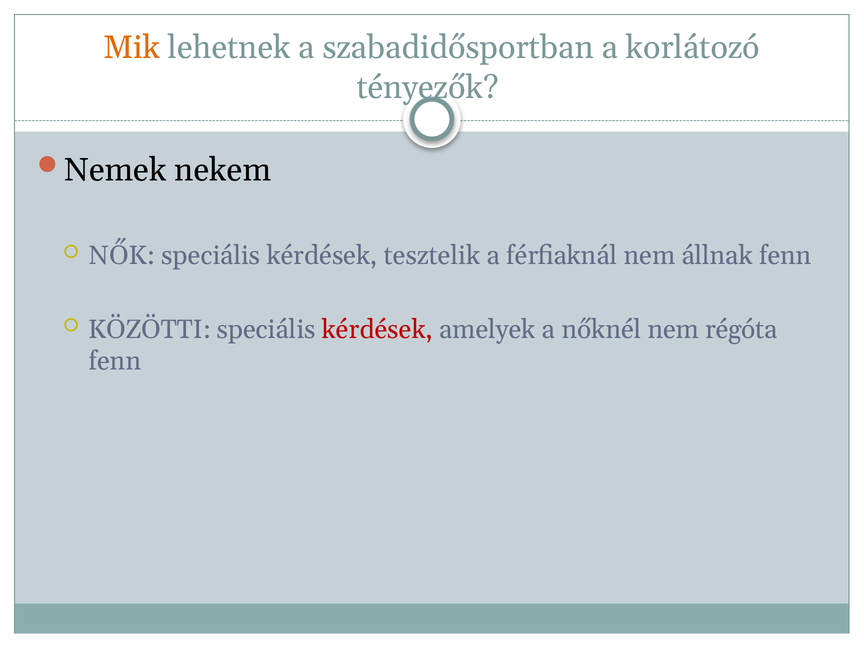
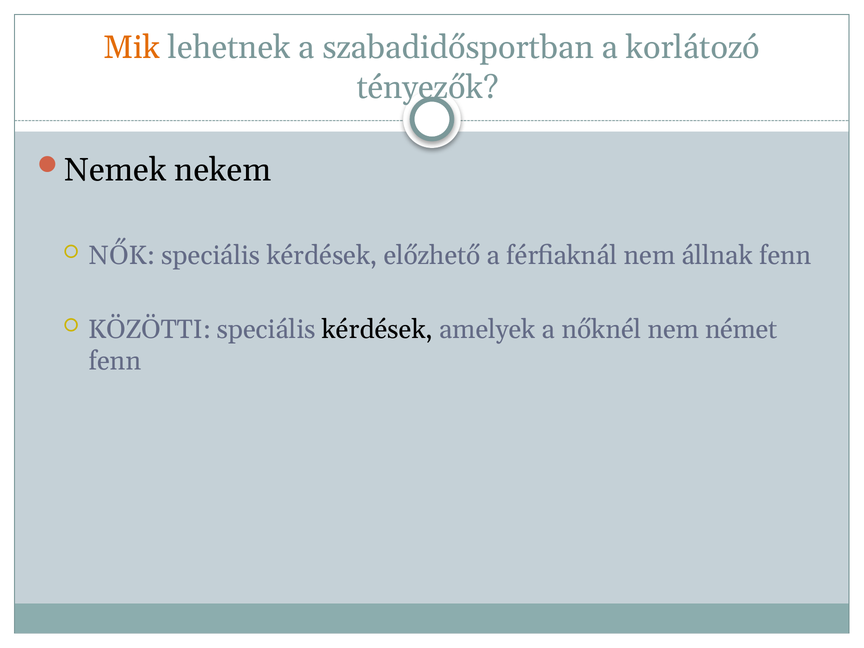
tesztelik: tesztelik -> előzhető (432, 256)
kérdések colour: red -> black (377, 329)
régóta: régóta -> német (741, 329)
